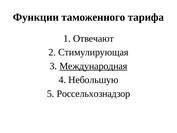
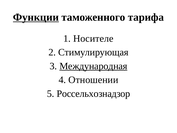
Функции underline: none -> present (36, 17)
Отвечают: Отвечают -> Носителе (93, 38)
Небольшую: Небольшую -> Отношении (93, 80)
